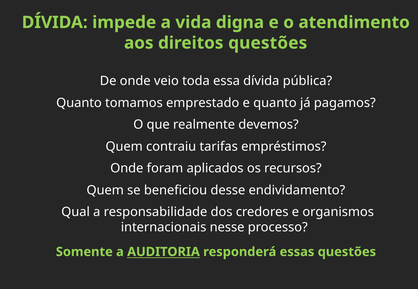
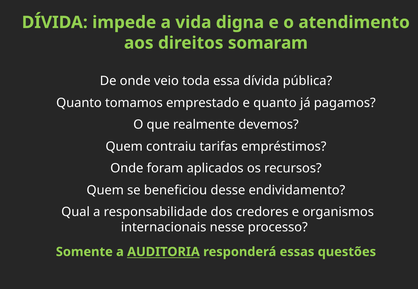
direitos questões: questões -> somaram (268, 43)
